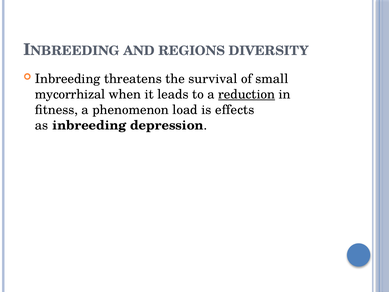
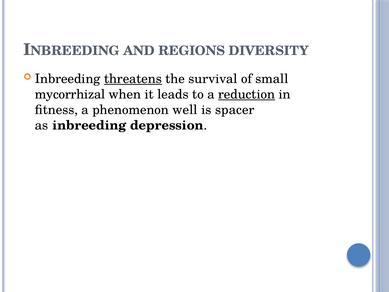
threatens underline: none -> present (133, 79)
load: load -> well (185, 110)
effects: effects -> spacer (235, 110)
